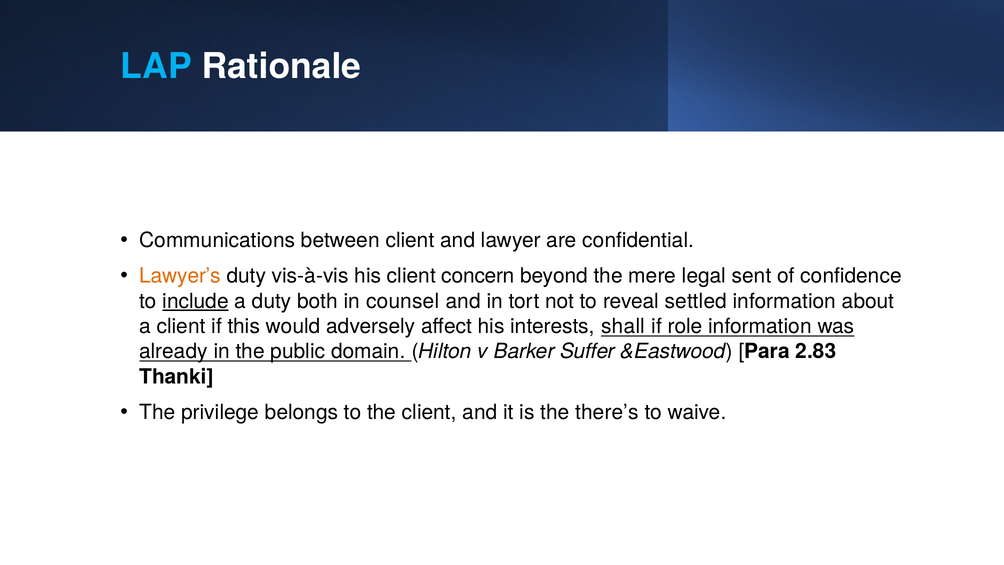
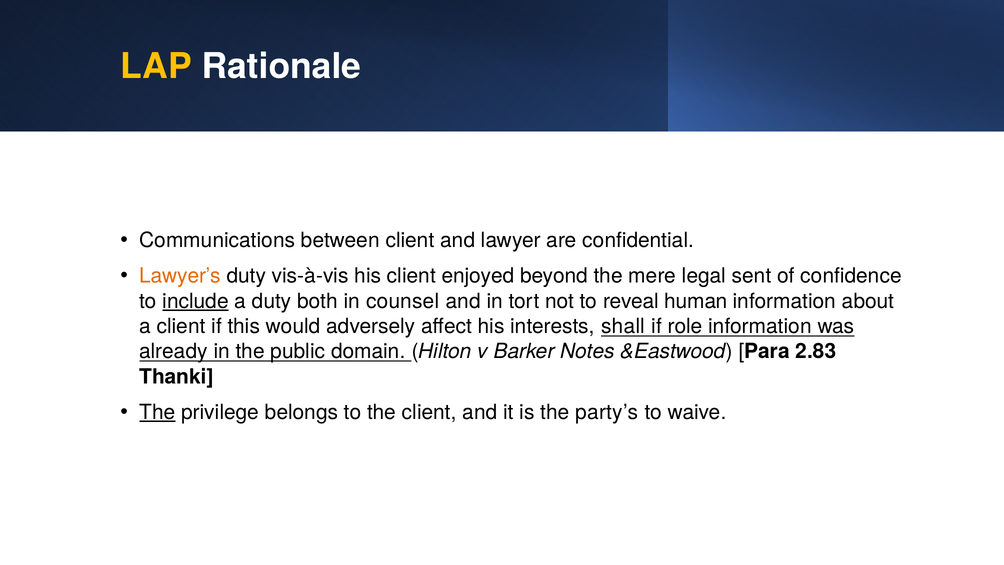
LAP colour: light blue -> yellow (156, 67)
concern: concern -> enjoyed (478, 276)
settled: settled -> human (696, 301)
Suffer: Suffer -> Notes (587, 351)
The underline: none -> present (157, 412)
there’s: there’s -> party’s (607, 412)
